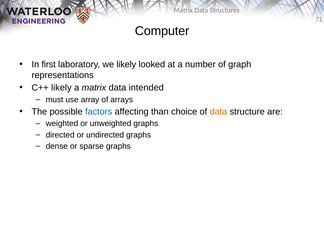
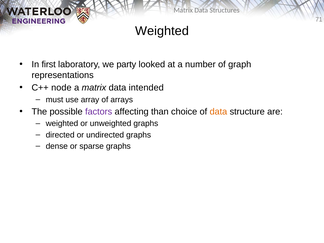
Computer: Computer -> Weighted (162, 31)
we likely: likely -> party (126, 64)
C++ likely: likely -> node (61, 88)
factors colour: blue -> purple (99, 112)
